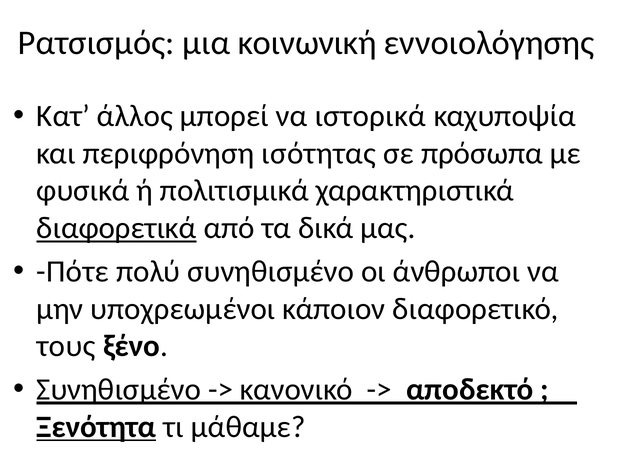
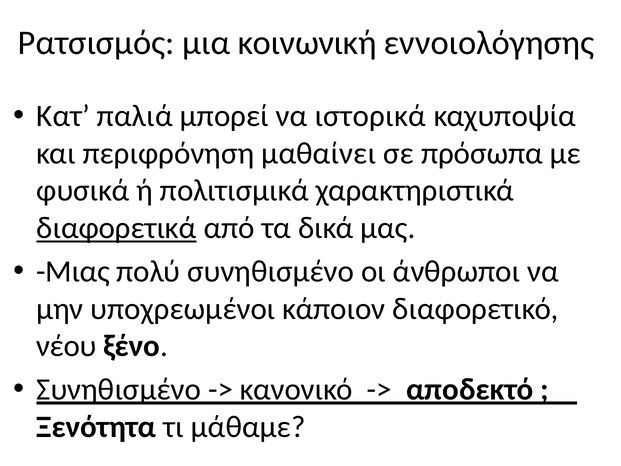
άλλος: άλλος -> παλιά (135, 116)
ισότητας: ισότητας -> μαθαίνει (319, 153)
Πότε: Πότε -> Μιας (73, 271)
τους: τους -> νέου (66, 346)
Ξενότητα underline: present -> none (96, 427)
